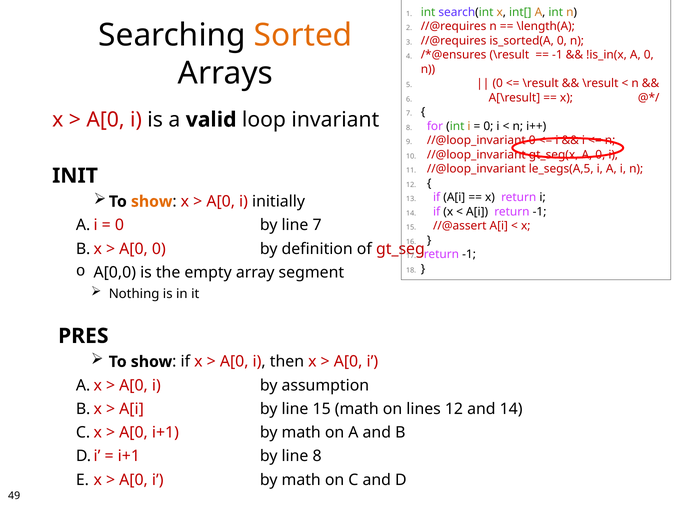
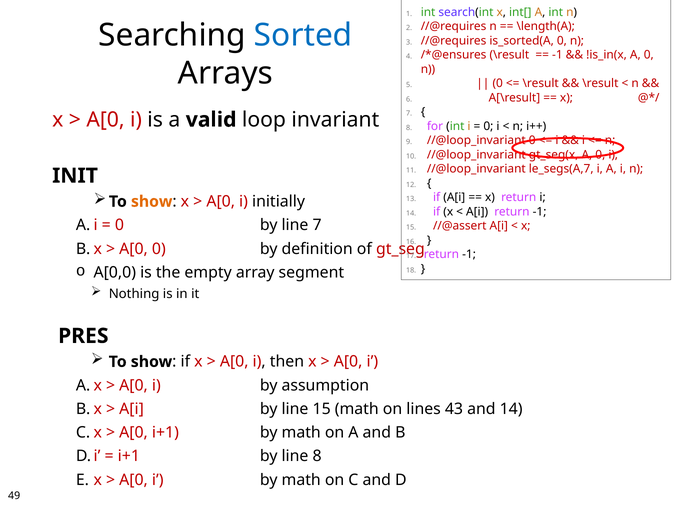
Sorted colour: orange -> blue (303, 35)
le_segs(A,5: le_segs(A,5 -> le_segs(A,7 (561, 169)
lines 12: 12 -> 43 (454, 409)
